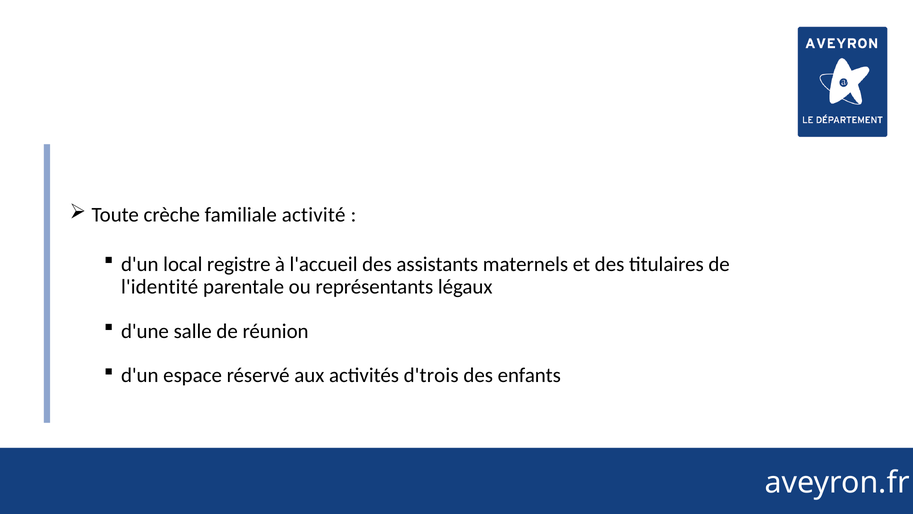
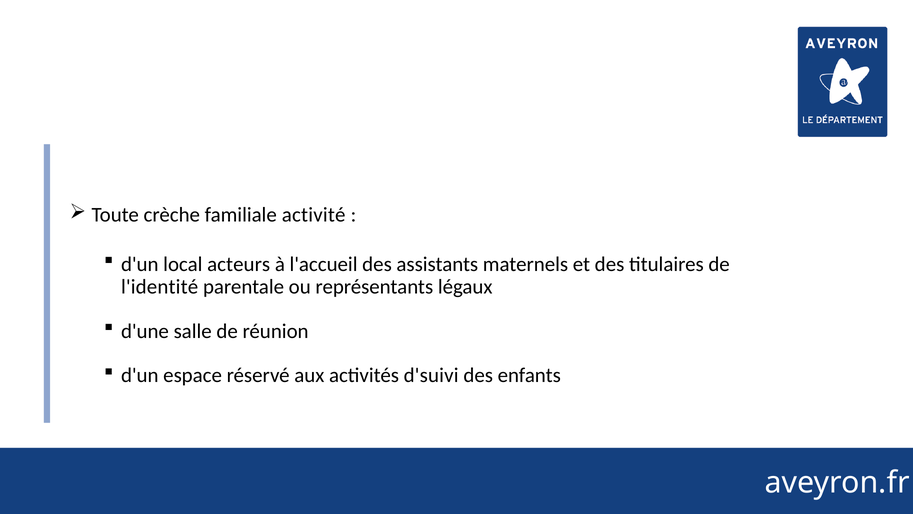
registre: registre -> acteurs (239, 264)
d'trois: d'trois -> d'suivi (431, 375)
